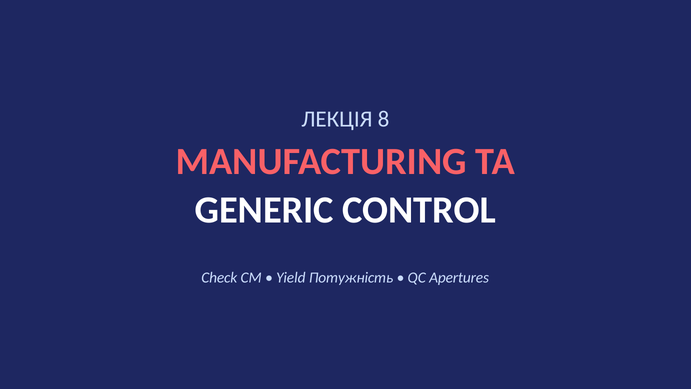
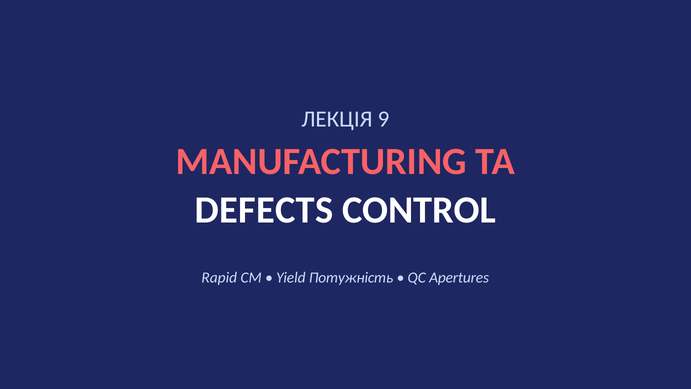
8: 8 -> 9 (383, 119)
GENERIC: GENERIC -> DEFECTS (264, 210)
Check: Check -> Rapid (219, 277)
